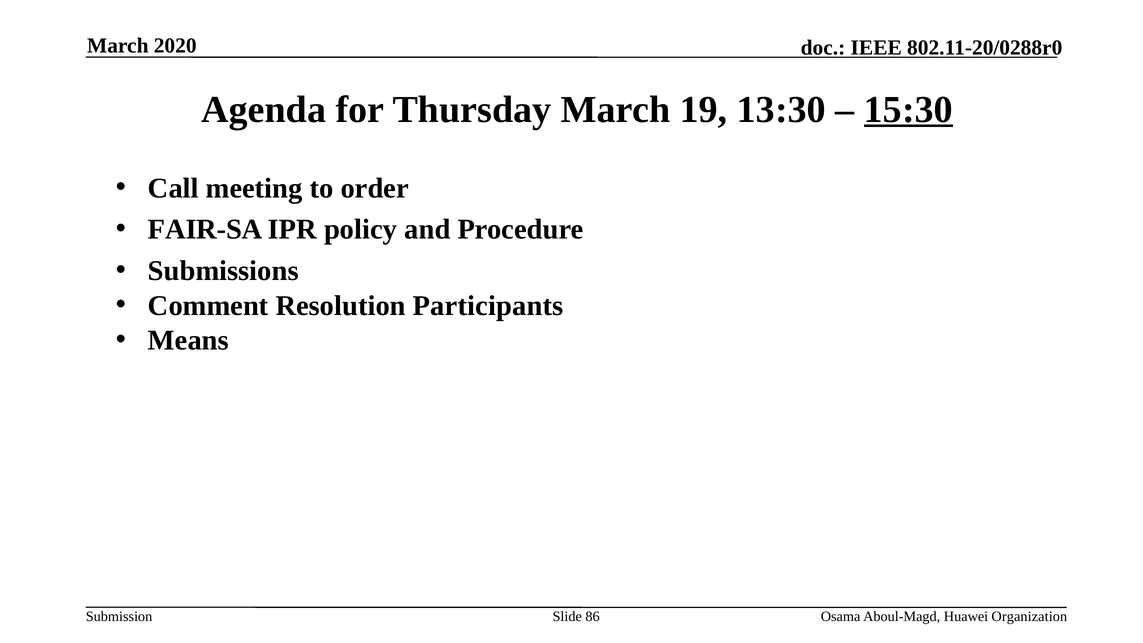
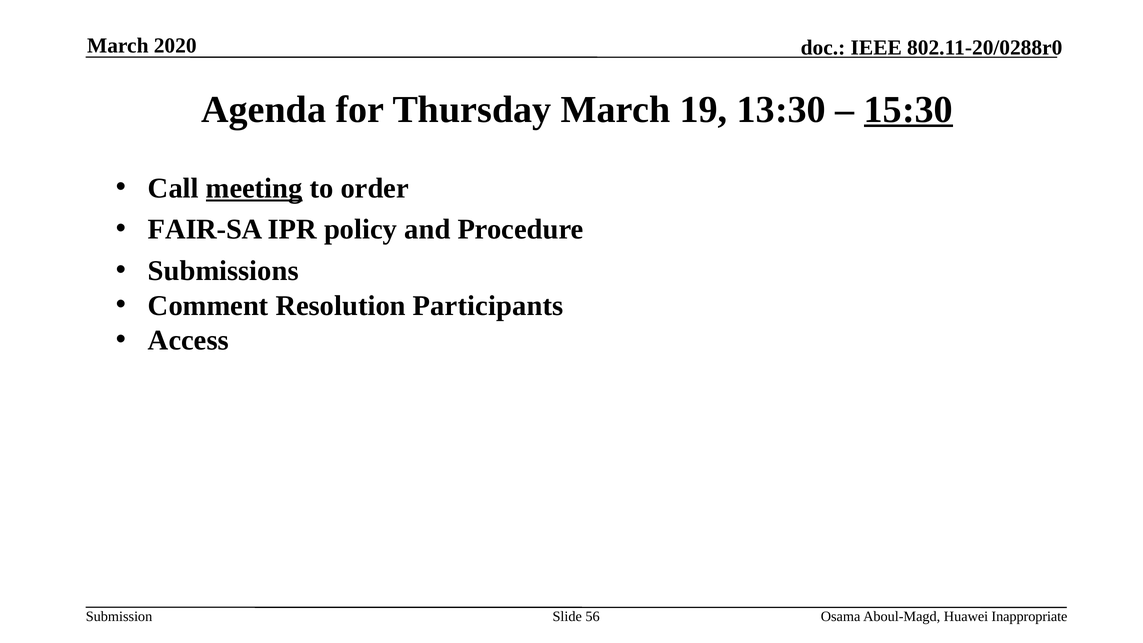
meeting underline: none -> present (254, 188)
Means: Means -> Access (188, 340)
86: 86 -> 56 (593, 617)
Organization: Organization -> Inappropriate (1029, 617)
